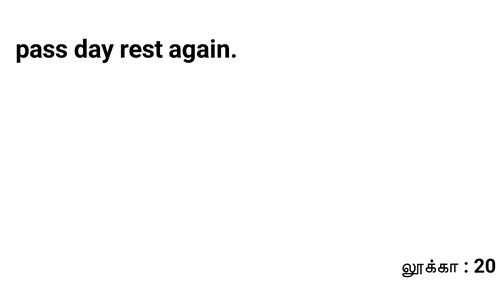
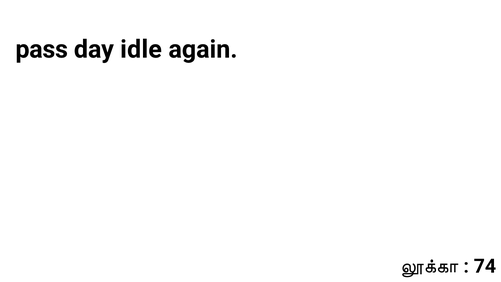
rest: rest -> idle (141, 49)
20: 20 -> 74 (485, 266)
